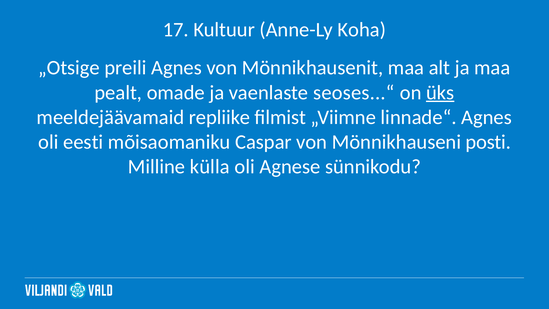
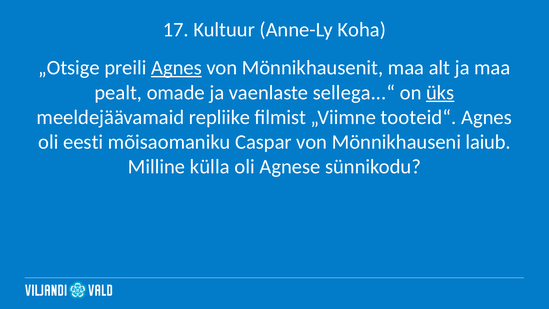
Agnes underline: none -> present (176, 68)
seoses...“: seoses...“ -> sellega...“ (354, 92)
linnade“: linnade“ -> tooteid“ (419, 117)
posti: posti -> laiub (488, 142)
